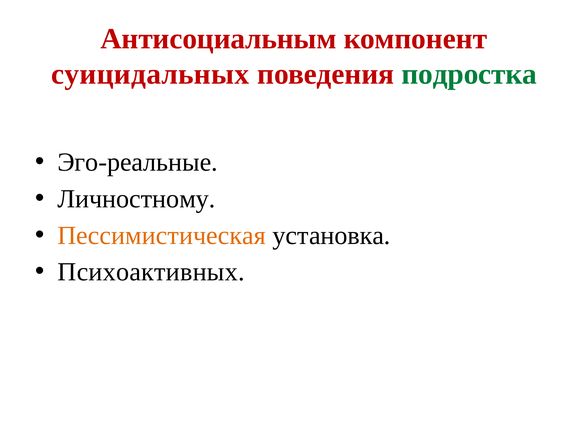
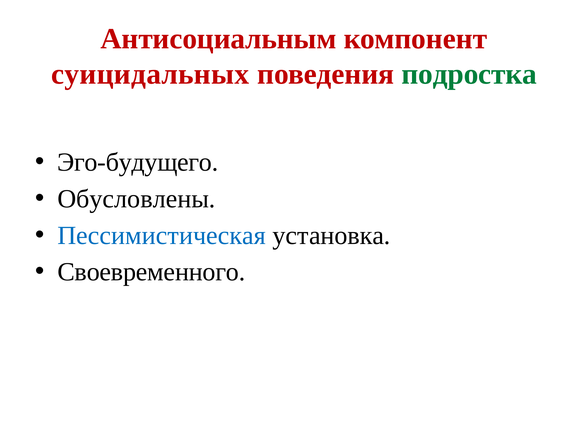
Эго-реальные: Эго-реальные -> Эго-будущего (138, 162)
Личностному: Личностному -> Обусловлены (136, 199)
Пессимистическая colour: orange -> blue (162, 235)
Психоактивных: Психоактивных -> Своевременного (151, 272)
